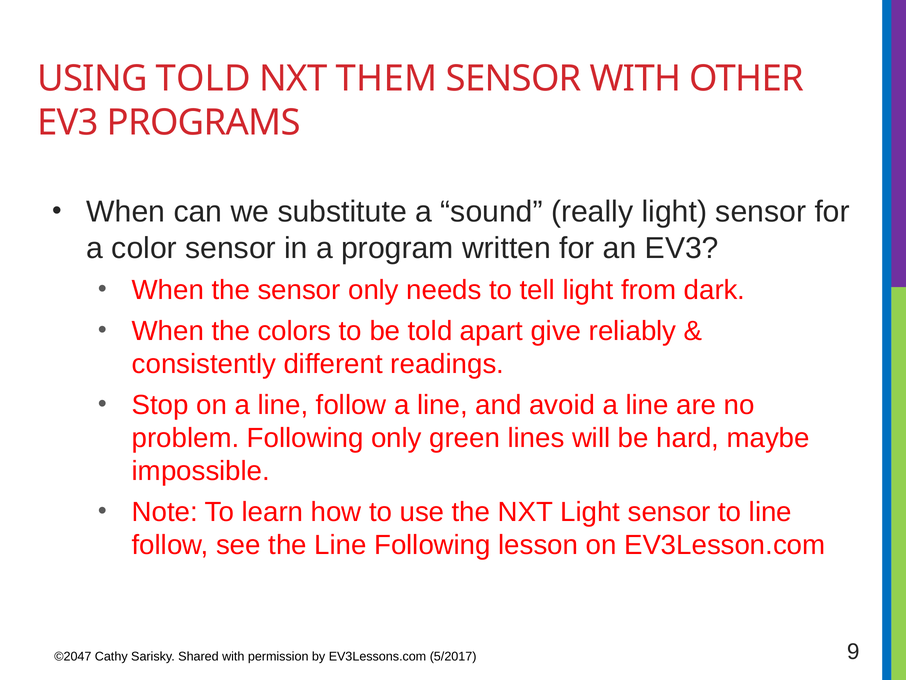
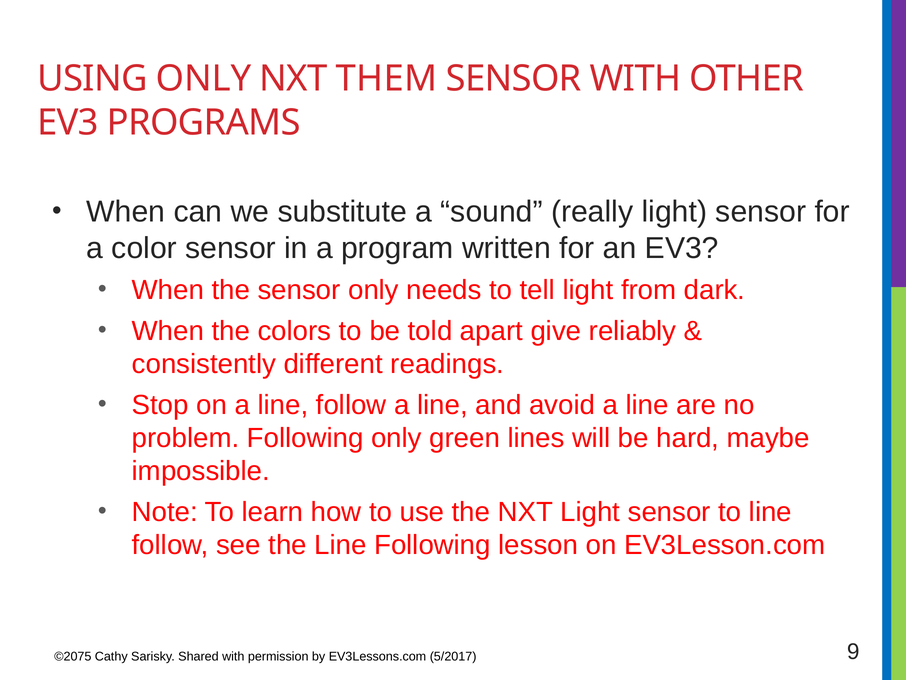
USING TOLD: TOLD -> ONLY (204, 79)
©2047: ©2047 -> ©2075 (73, 656)
